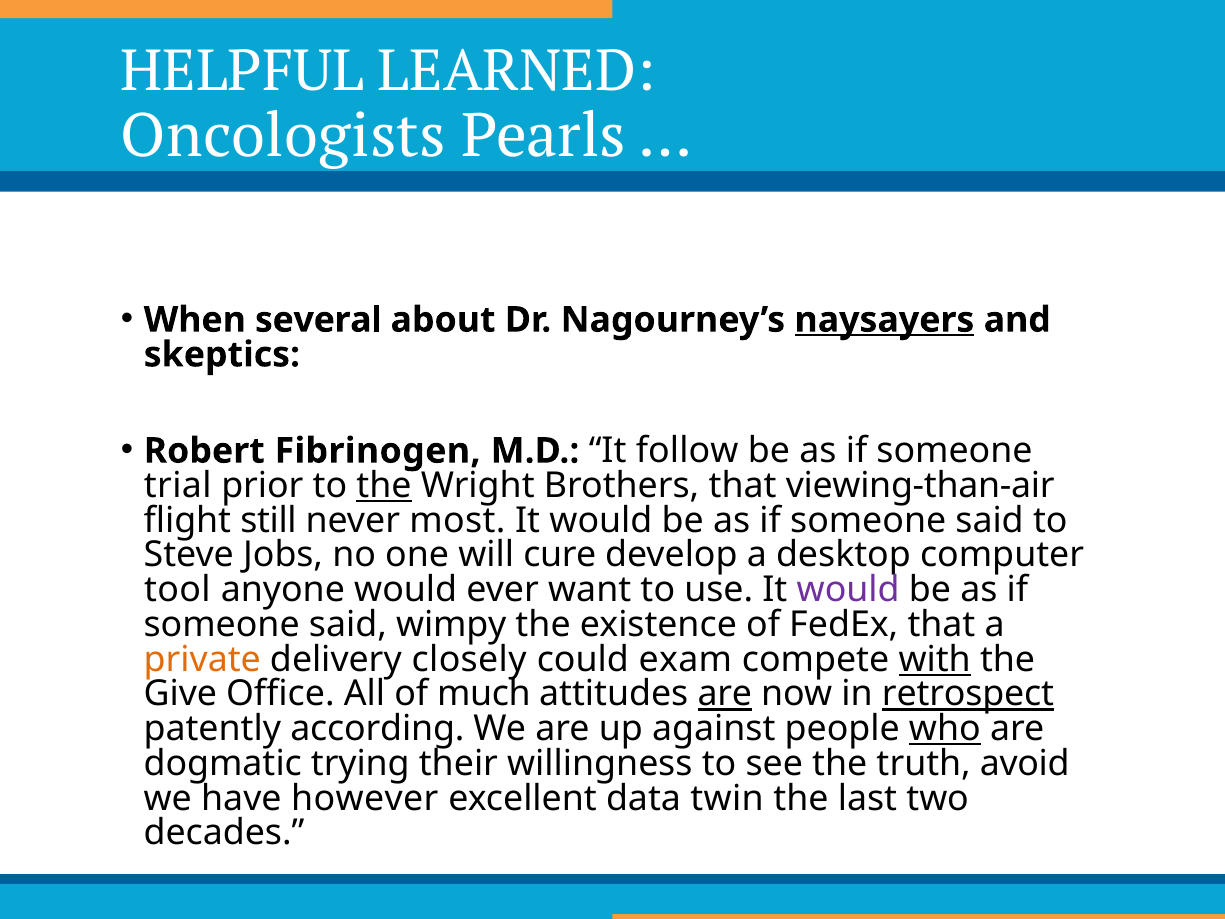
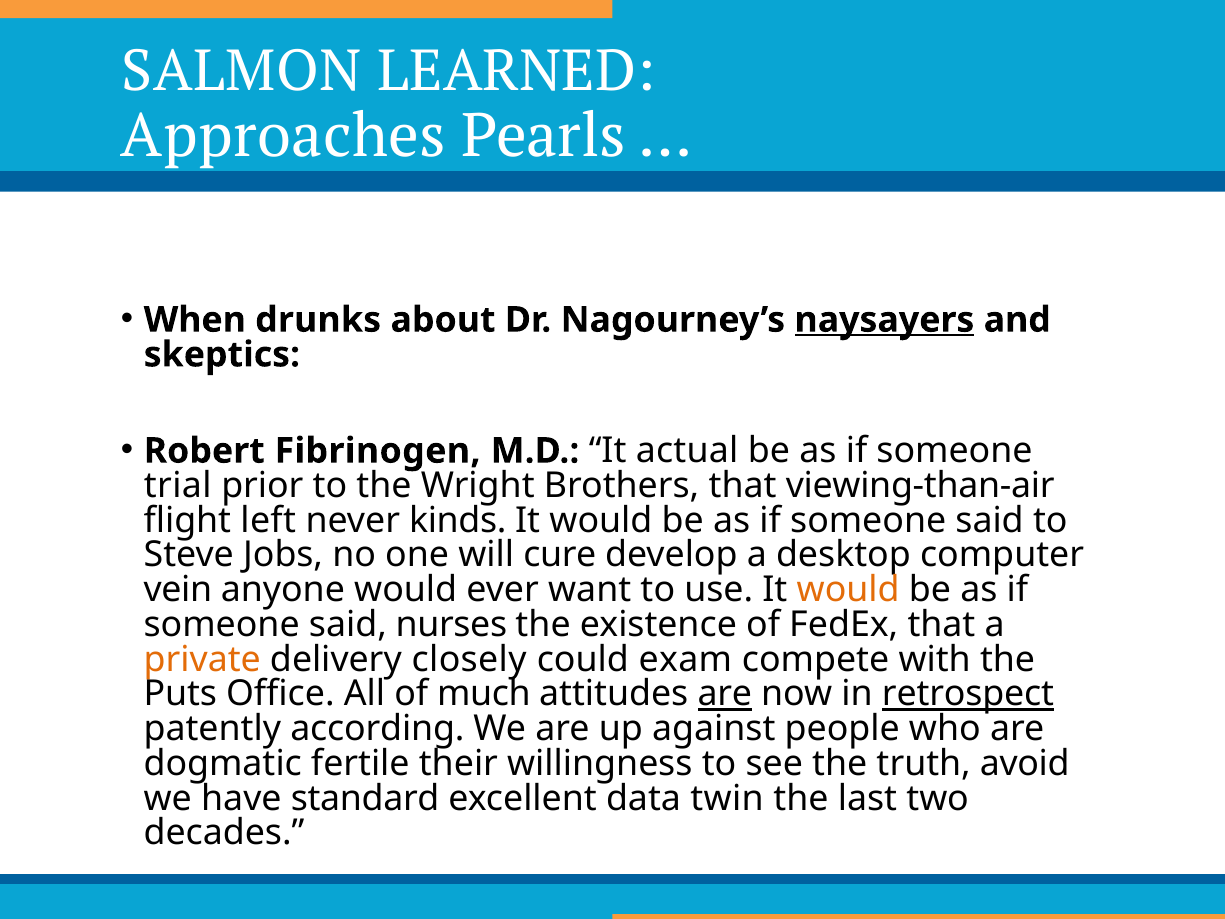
HELPFUL: HELPFUL -> SALMON (242, 72)
Oncologists: Oncologists -> Approaches (283, 136)
several: several -> drunks (318, 320)
follow: follow -> actual (687, 451)
the underline: present -> none (384, 486)
still: still -> left (268, 520)
most: most -> kinds (458, 520)
tool: tool -> vein (178, 590)
would colour: purple -> orange (848, 590)
wimpy: wimpy -> nurses (451, 624)
with underline: present -> none (935, 659)
Give: Give -> Puts (180, 694)
who underline: present -> none (945, 729)
trying: trying -> fertile (360, 763)
however: however -> standard (365, 798)
